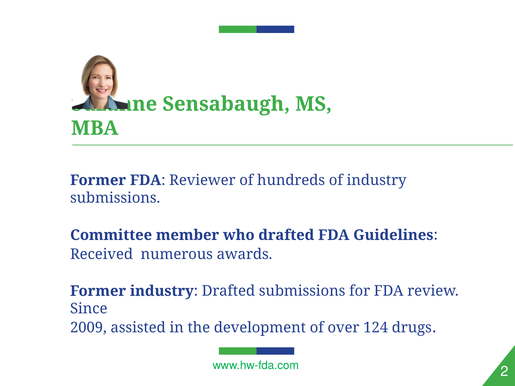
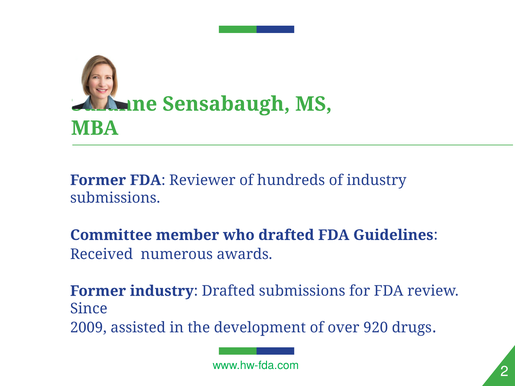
124: 124 -> 920 (376, 328)
